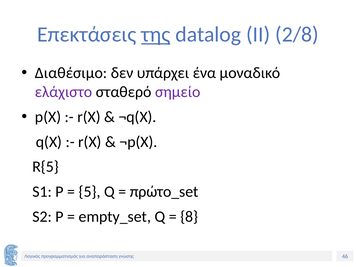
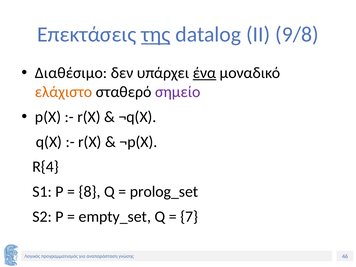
2/8: 2/8 -> 9/8 (297, 34)
ένα underline: none -> present (205, 73)
ελάχιστο colour: purple -> orange (64, 92)
R{5: R{5 -> R{4 (46, 167)
5: 5 -> 8 (90, 192)
πρώτο_set: πρώτο_set -> prolog_set (164, 192)
8: 8 -> 7 (189, 217)
